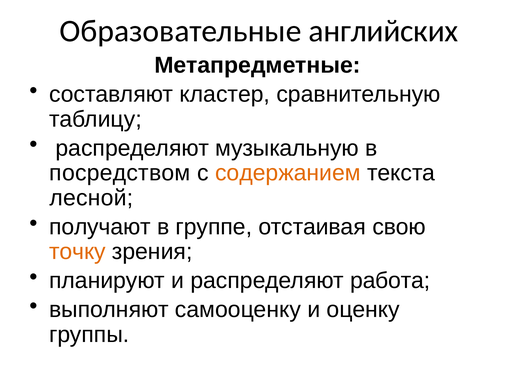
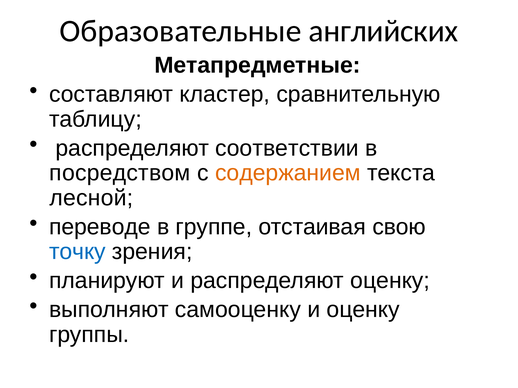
музыкальную: музыкальную -> соответствии (287, 148)
получают: получают -> переводе (100, 227)
точку colour: orange -> blue (77, 252)
распределяют работа: работа -> оценку (390, 281)
